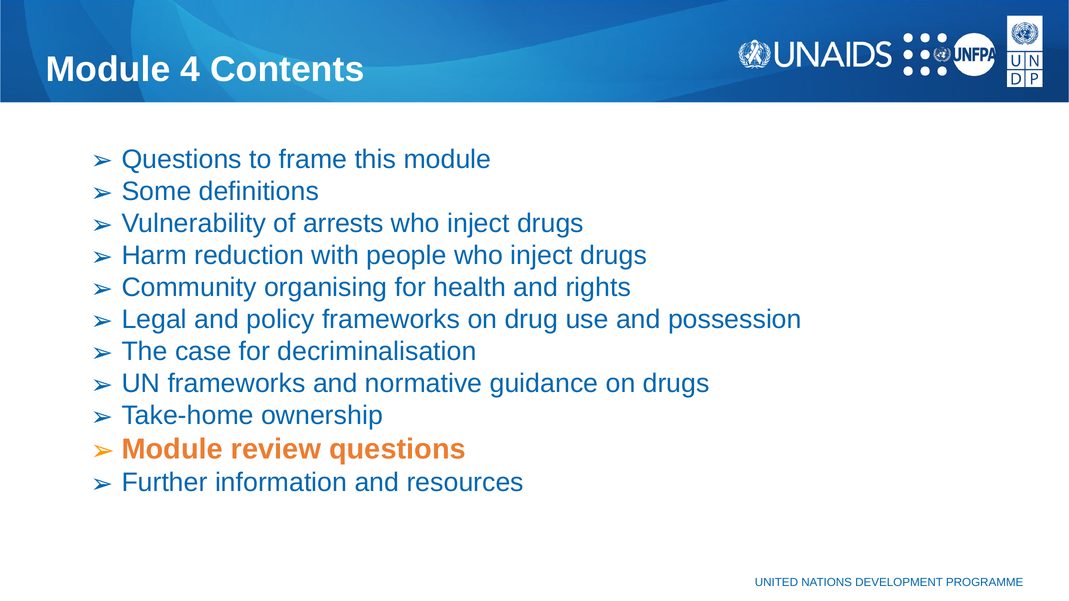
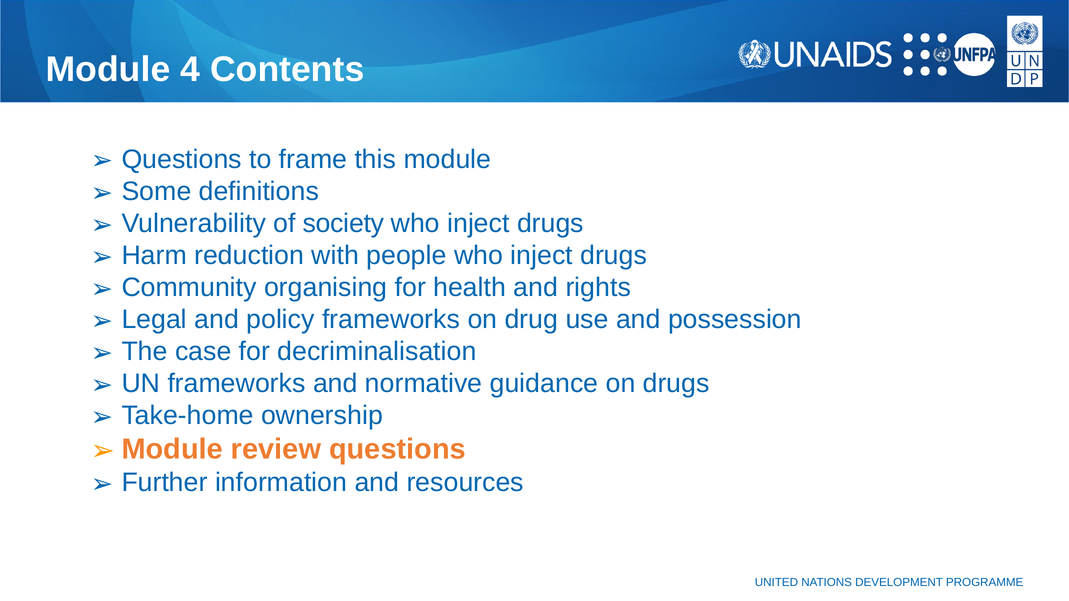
arrests: arrests -> society (343, 223)
